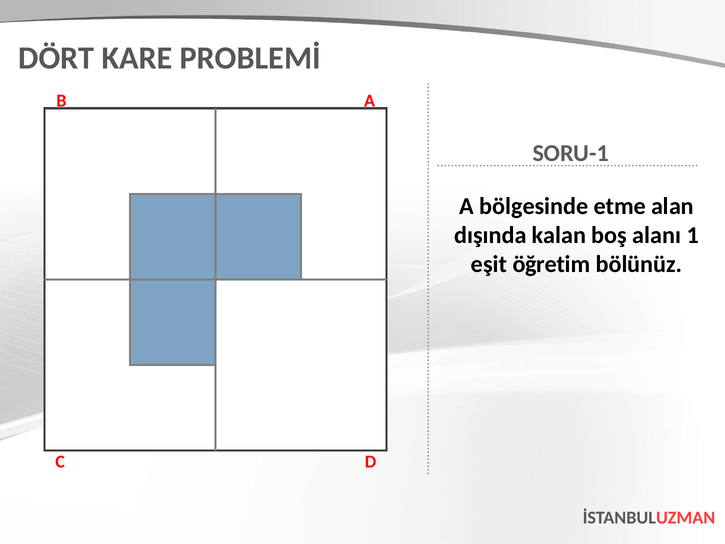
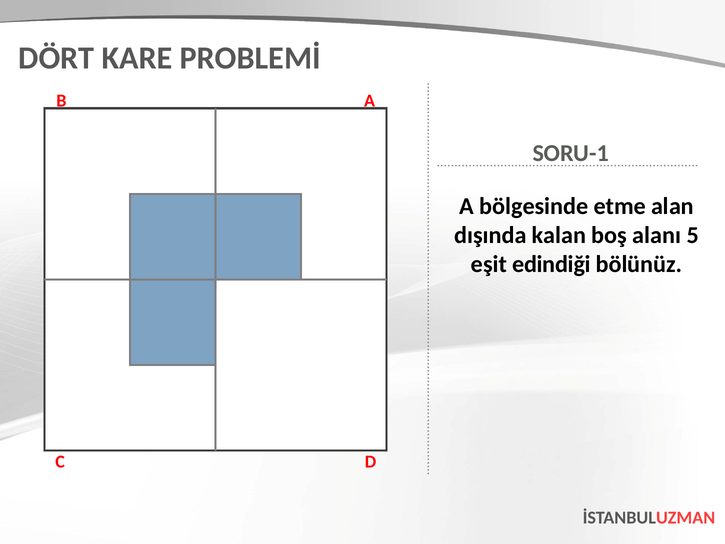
1: 1 -> 5 (693, 235)
öğretim: öğretim -> edindiği (551, 264)
